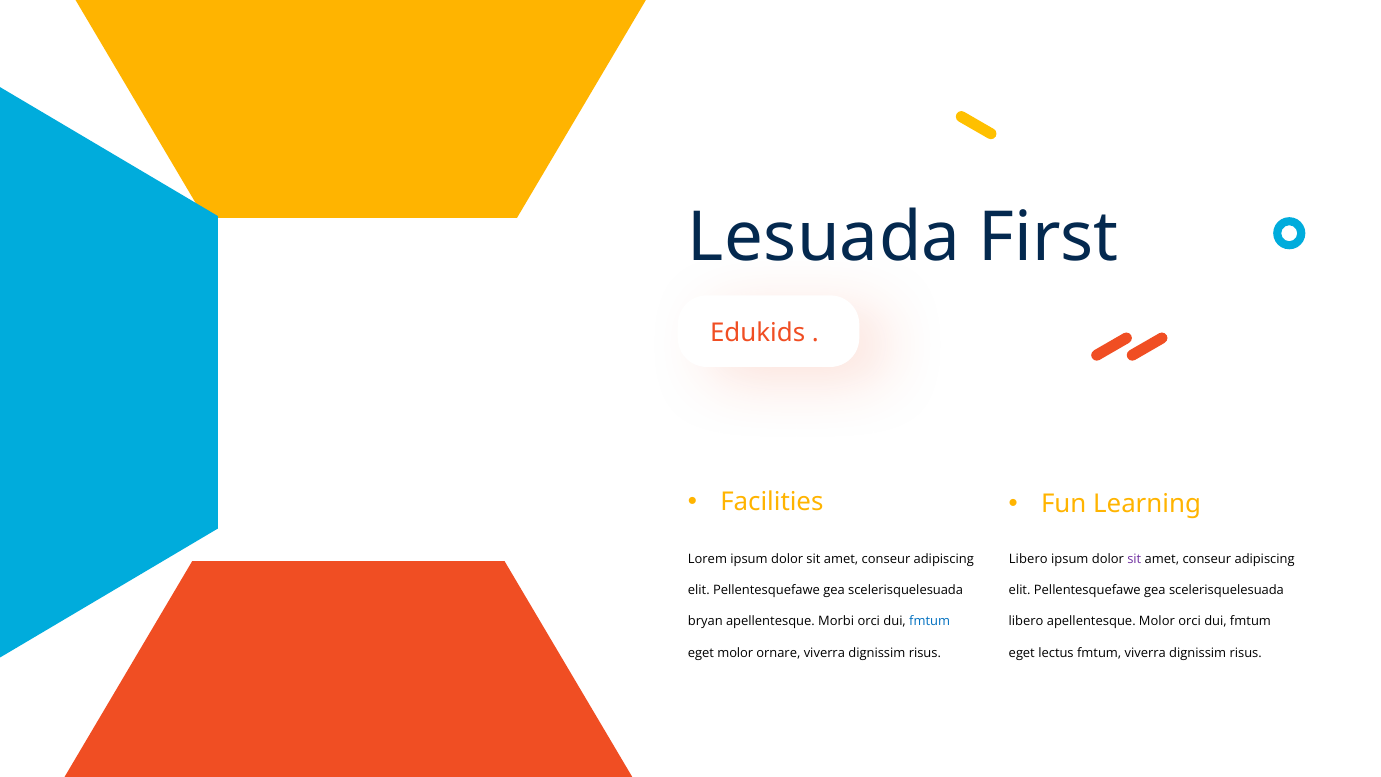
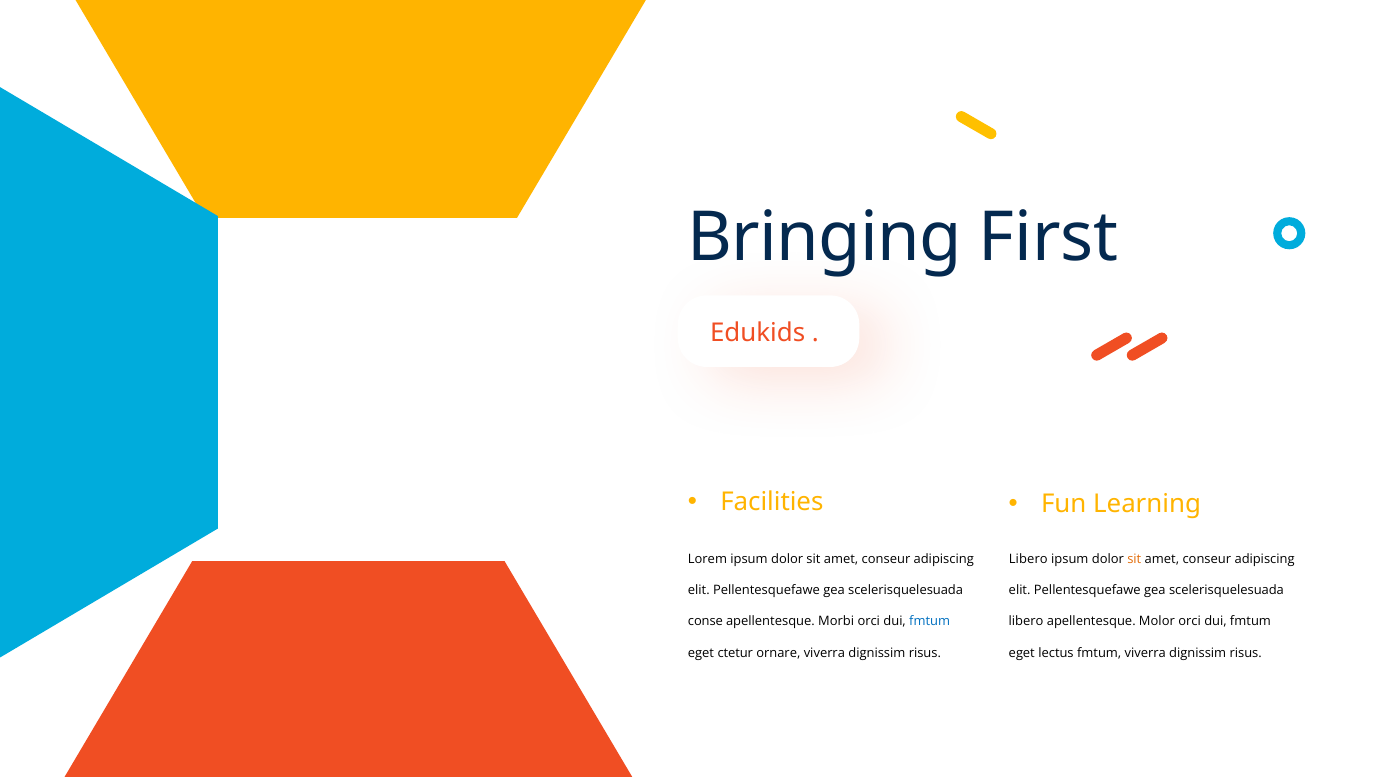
Lesuada: Lesuada -> Bringing (825, 237)
sit colour: purple -> orange (1134, 559)
bryan: bryan -> conse (705, 621)
eget molor: molor -> ctetur (735, 653)
